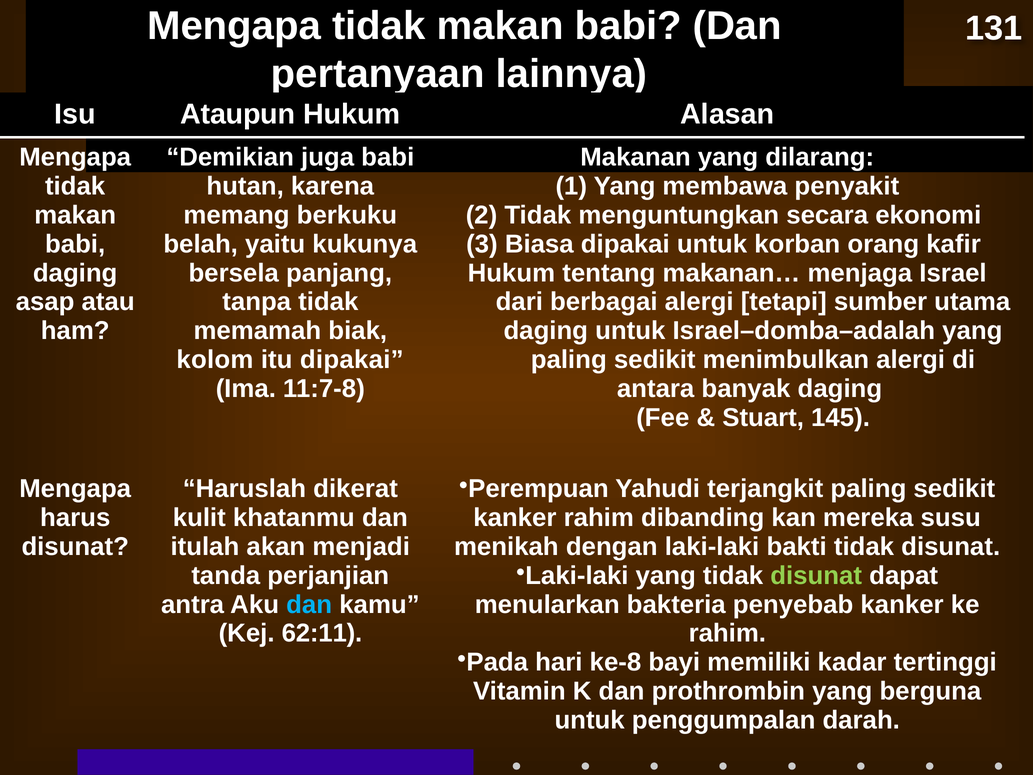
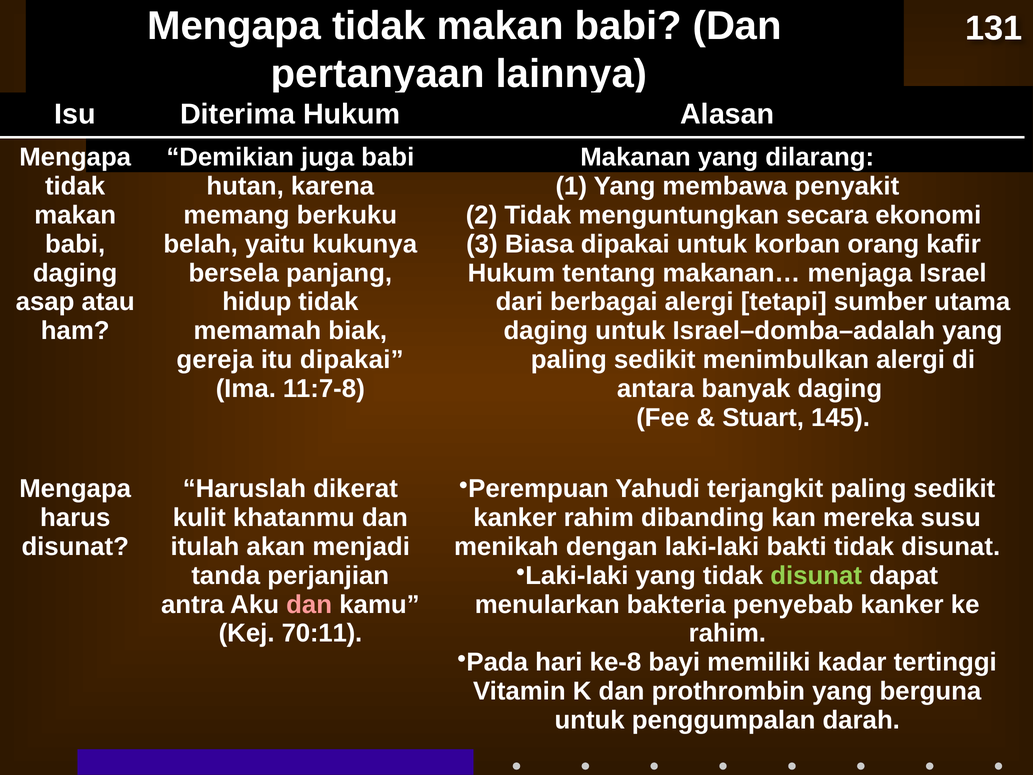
Ataupun: Ataupun -> Diterima (238, 114)
tanpa: tanpa -> hidup (257, 302)
kolom: kolom -> gereja (215, 360)
dan colour: light blue -> pink (309, 604)
62:11: 62:11 -> 70:11 (322, 633)
